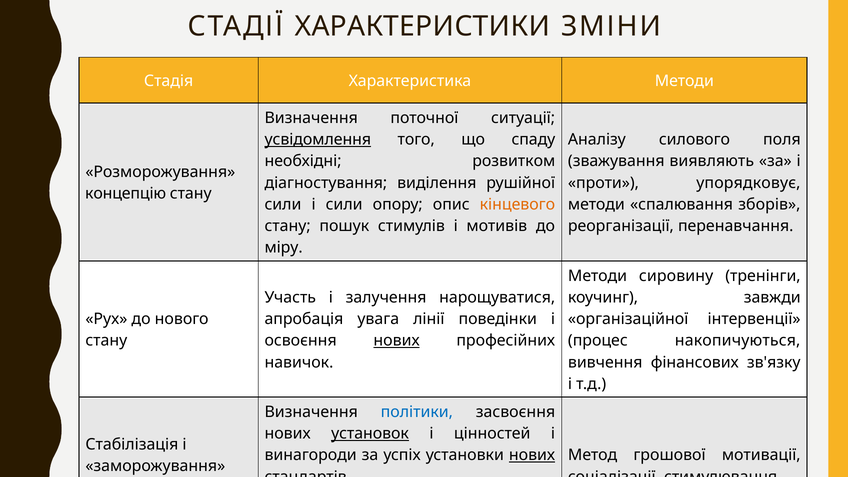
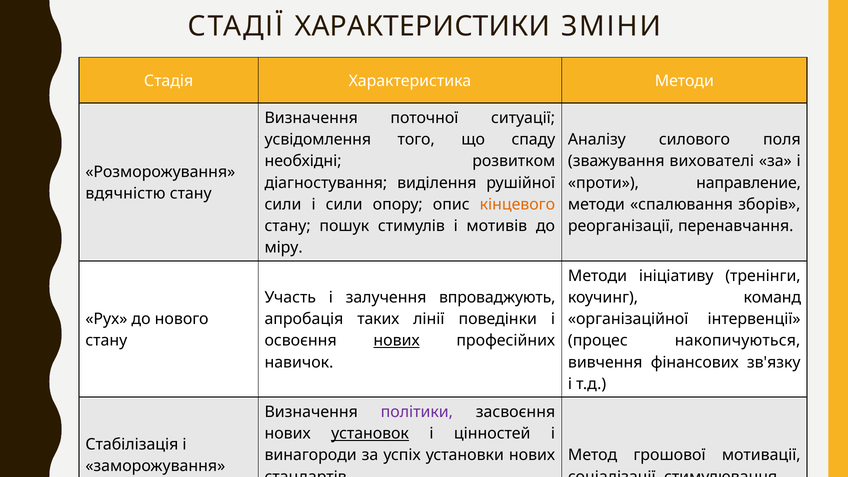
усвідомлення underline: present -> none (318, 140)
виявляють: виявляють -> вихователі (712, 161)
упорядковує: упорядковує -> направление (749, 183)
концепцію: концепцію -> вдячністю (125, 194)
сировину: сировину -> ініціативу (676, 276)
нарощуватися: нарощуватися -> впроваджують (497, 297)
завжди: завжди -> команд (772, 297)
увага: увага -> таких (378, 319)
політики colour: blue -> purple (417, 412)
нових underline: present -> none (532, 455)
